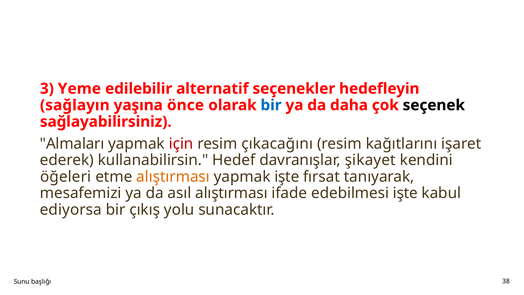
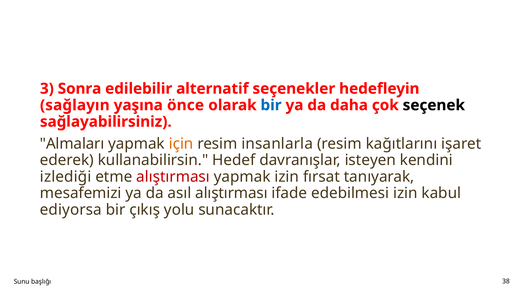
Yeme: Yeme -> Sonra (80, 89)
için colour: red -> orange (181, 144)
çıkacağını: çıkacağını -> insanlarla (277, 144)
şikayet: şikayet -> isteyen (370, 160)
öğeleri: öğeleri -> izlediği (66, 177)
alıştırması colour: orange -> red (173, 177)
yapmak işte: işte -> izin (287, 177)
edebilmesi işte: işte -> izin (405, 193)
